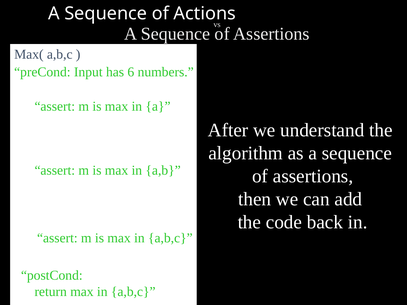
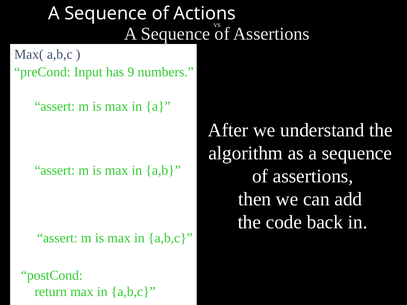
6: 6 -> 9 (131, 72)
